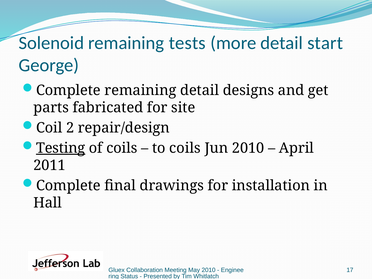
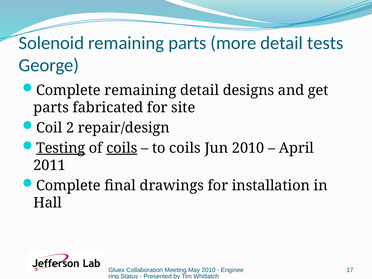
remaining tests: tests -> parts (187, 43)
start: start -> tests (325, 43)
coils underline: none -> present (122, 148)
